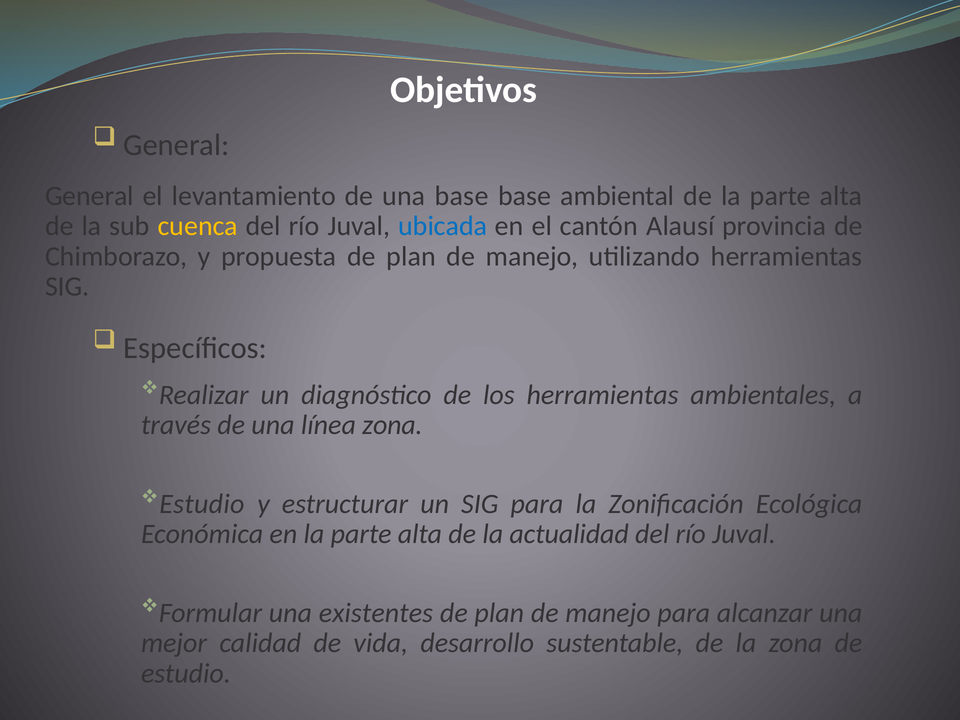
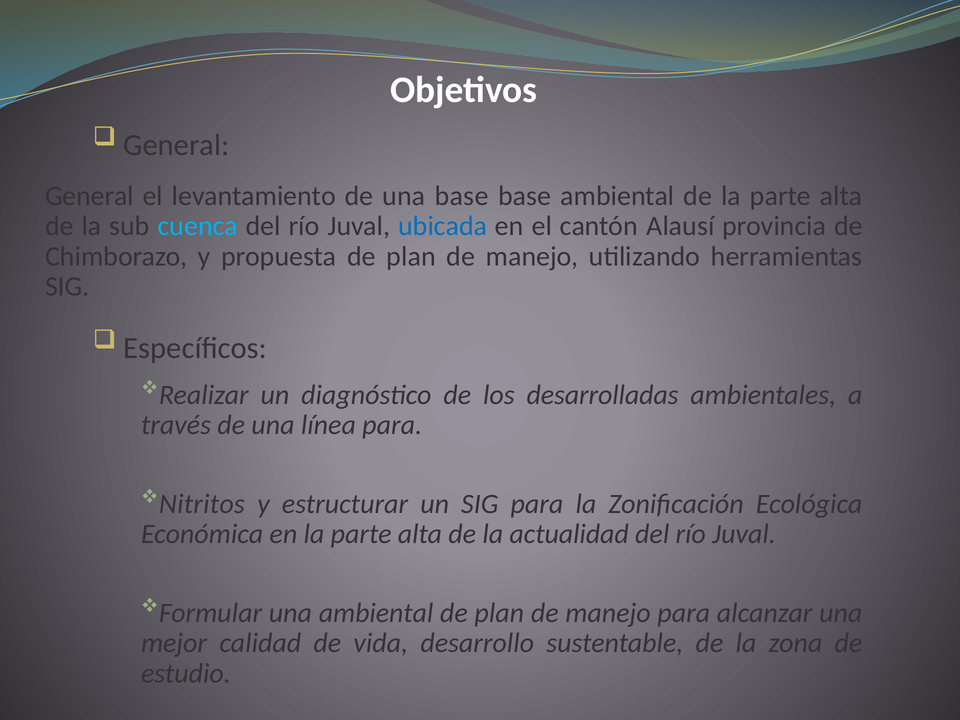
cuenca colour: yellow -> light blue (198, 226)
los herramientas: herramientas -> desarrolladas (603, 395)
línea zona: zona -> para (392, 425)
Estudio: Estudio -> Nitritos (202, 504)
una existentes: existentes -> ambiental (376, 613)
